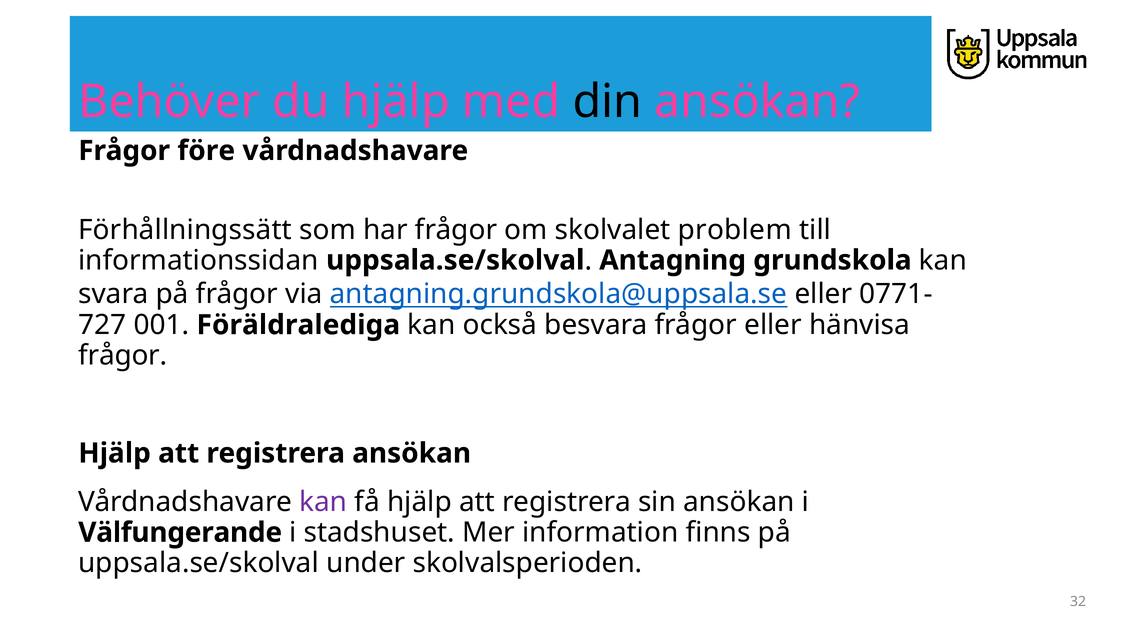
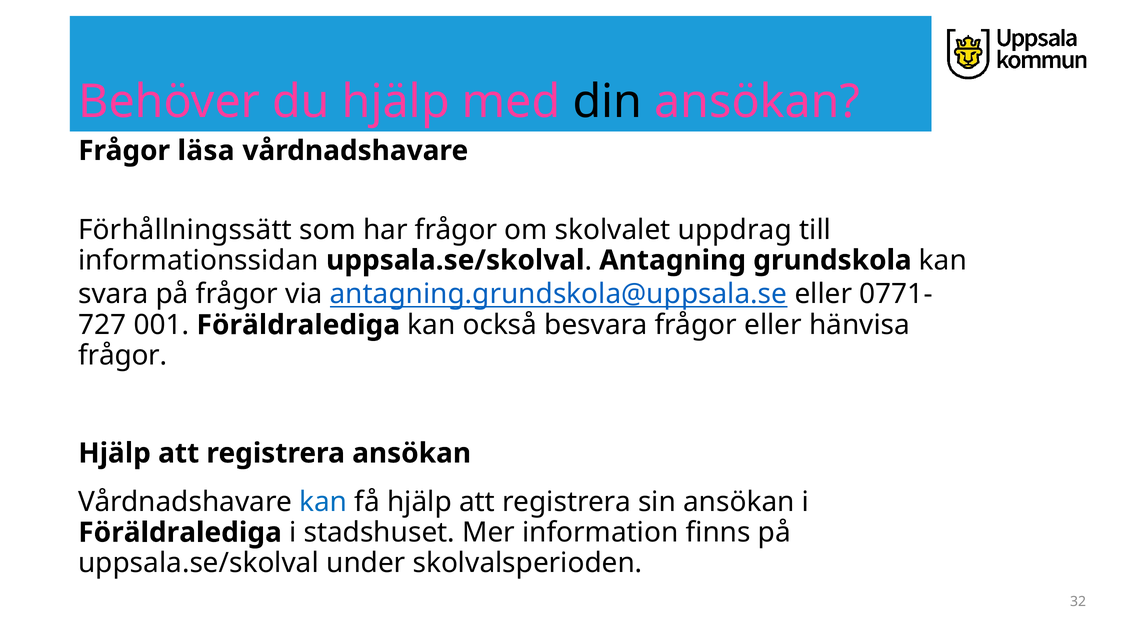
före: före -> läsa (206, 151)
problem: problem -> uppdrag (735, 230)
kan colour: purple -> blue (323, 502)
Välfungerande: Välfungerande -> Föräldralediga (180, 532)
